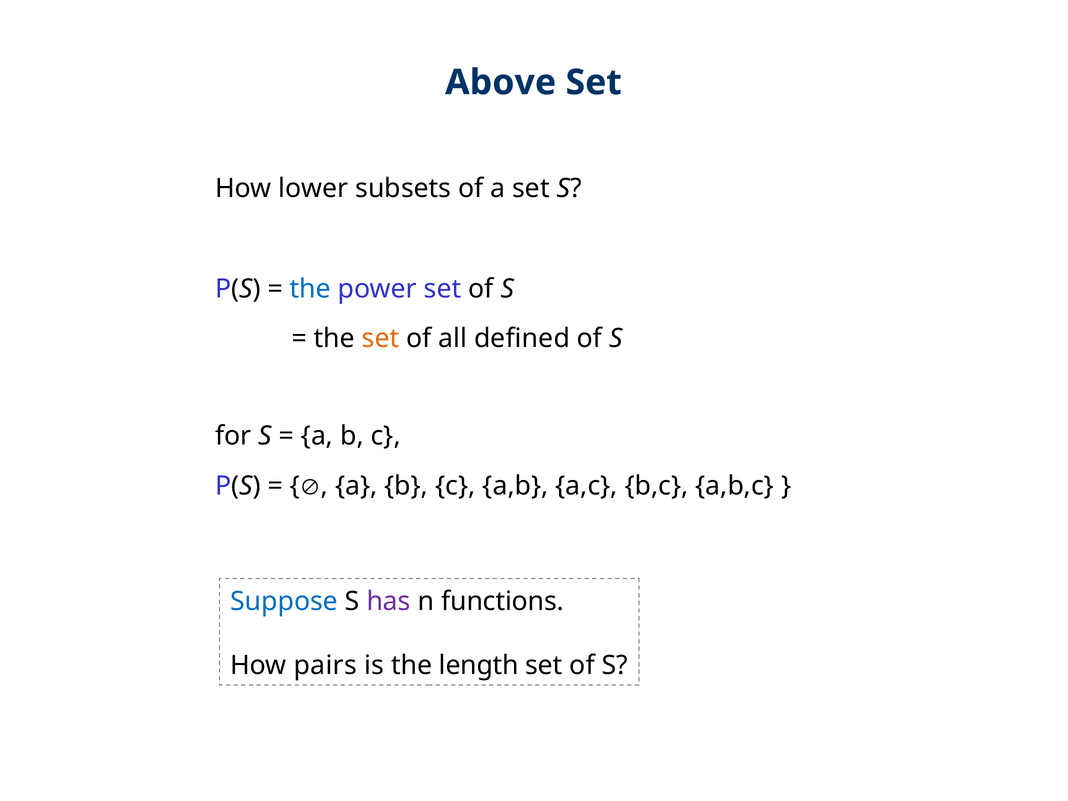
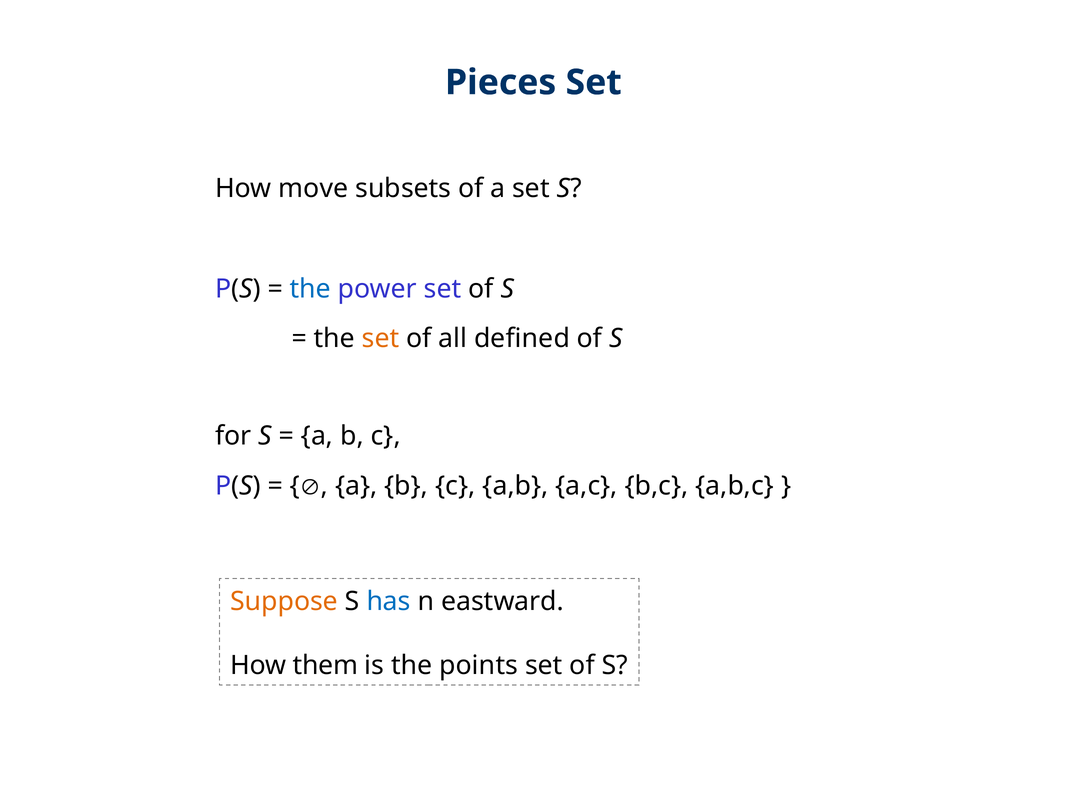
Above: Above -> Pieces (501, 82)
lower: lower -> move (313, 189)
Suppose colour: blue -> orange (284, 602)
has colour: purple -> blue (389, 602)
functions: functions -> eastward (503, 602)
pairs: pairs -> them (326, 666)
length: length -> points (479, 666)
